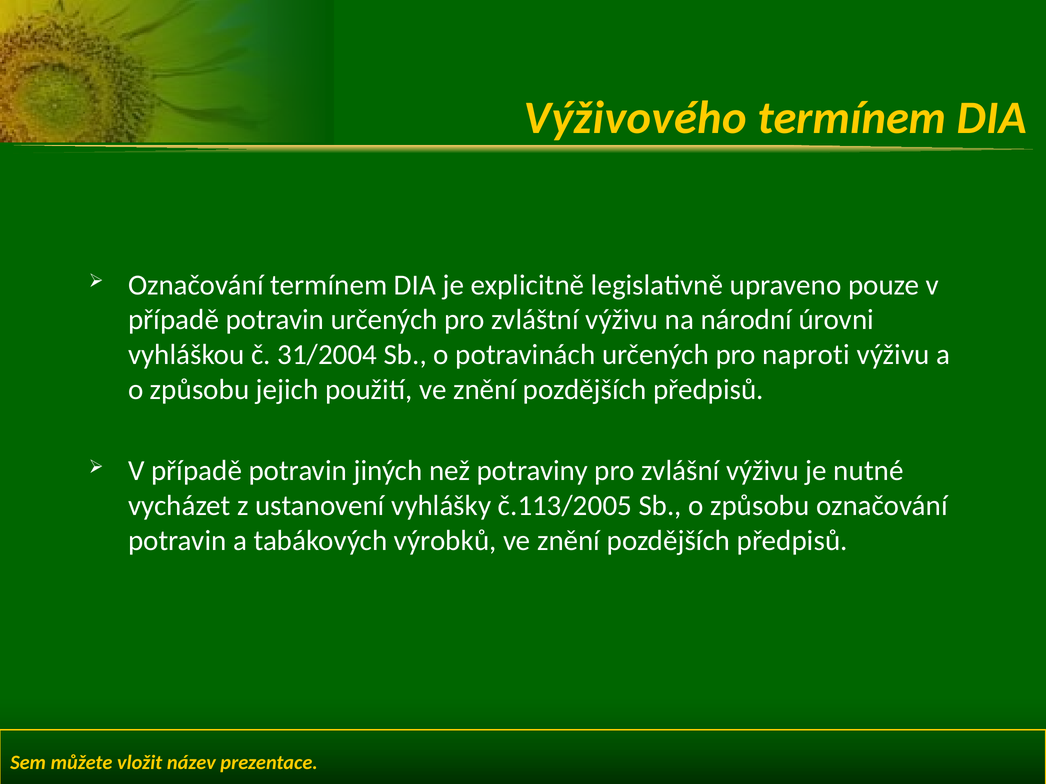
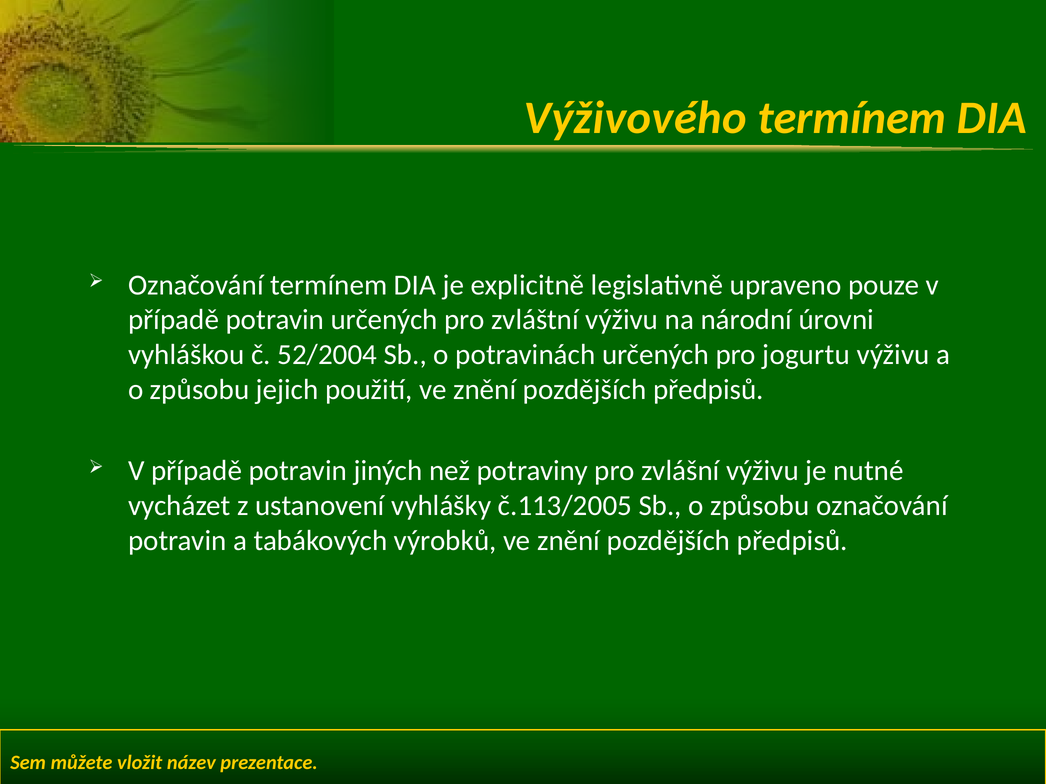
31/2004: 31/2004 -> 52/2004 (327, 355)
naproti: naproti -> jogurtu (806, 355)
